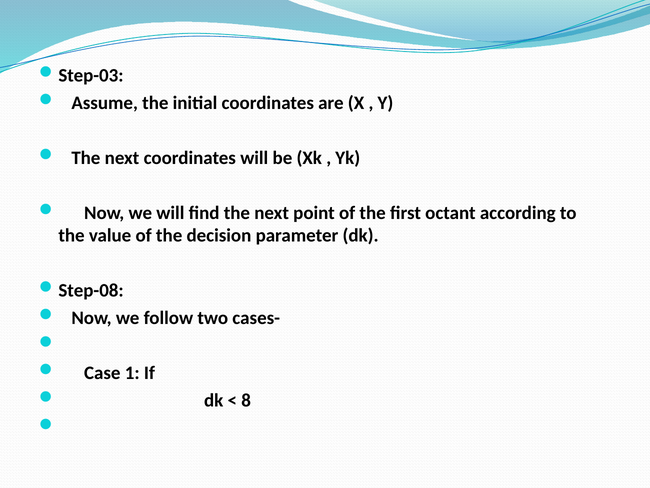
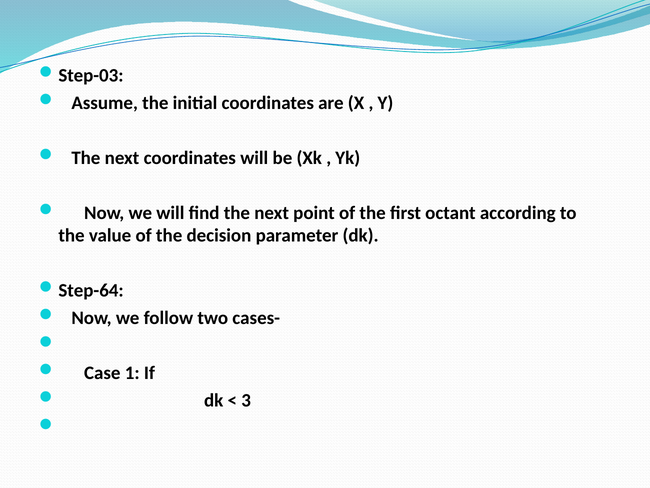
Step-08: Step-08 -> Step-64 (91, 290)
8: 8 -> 3 (246, 400)
